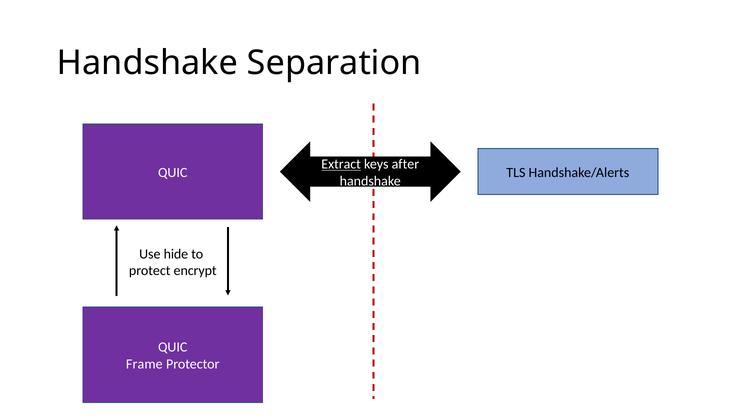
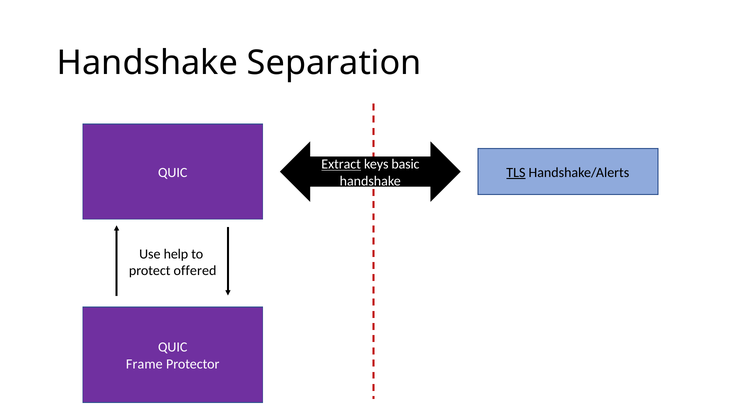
after: after -> basic (405, 164)
TLS underline: none -> present (516, 173)
hide: hide -> help (176, 254)
encrypt: encrypt -> offered (195, 271)
